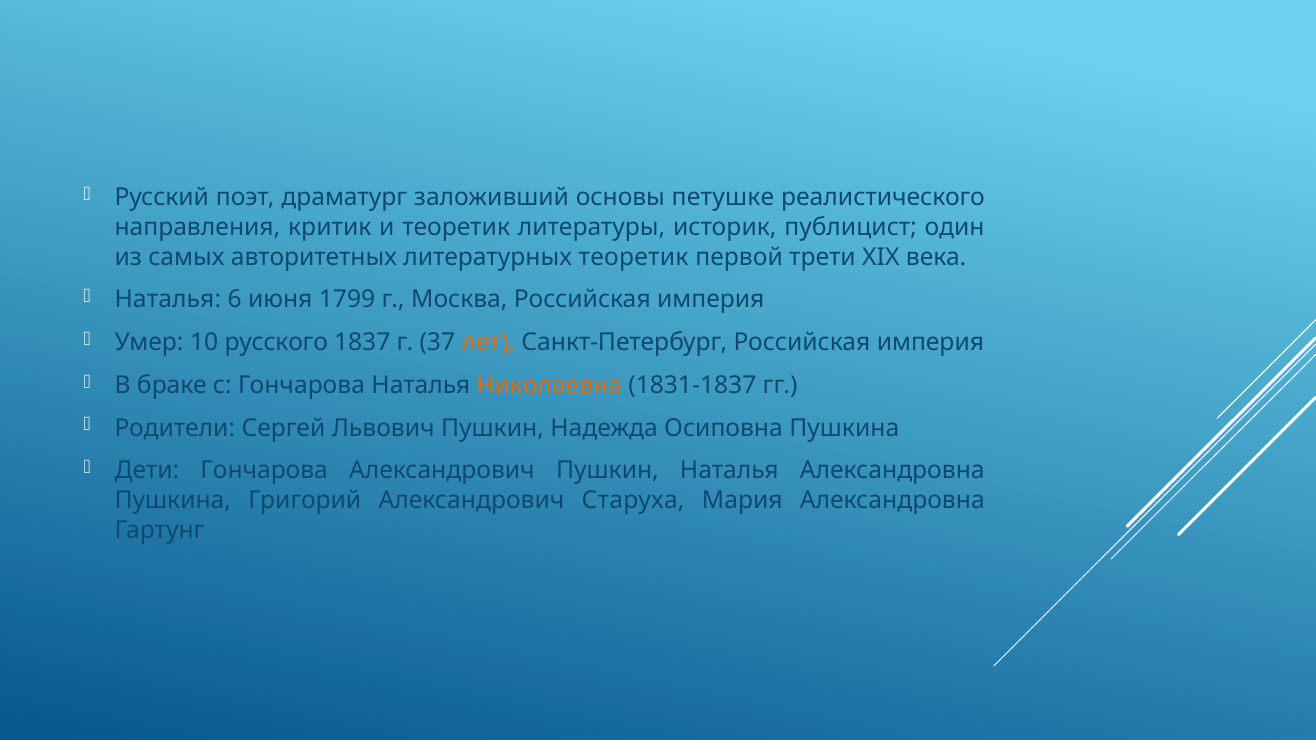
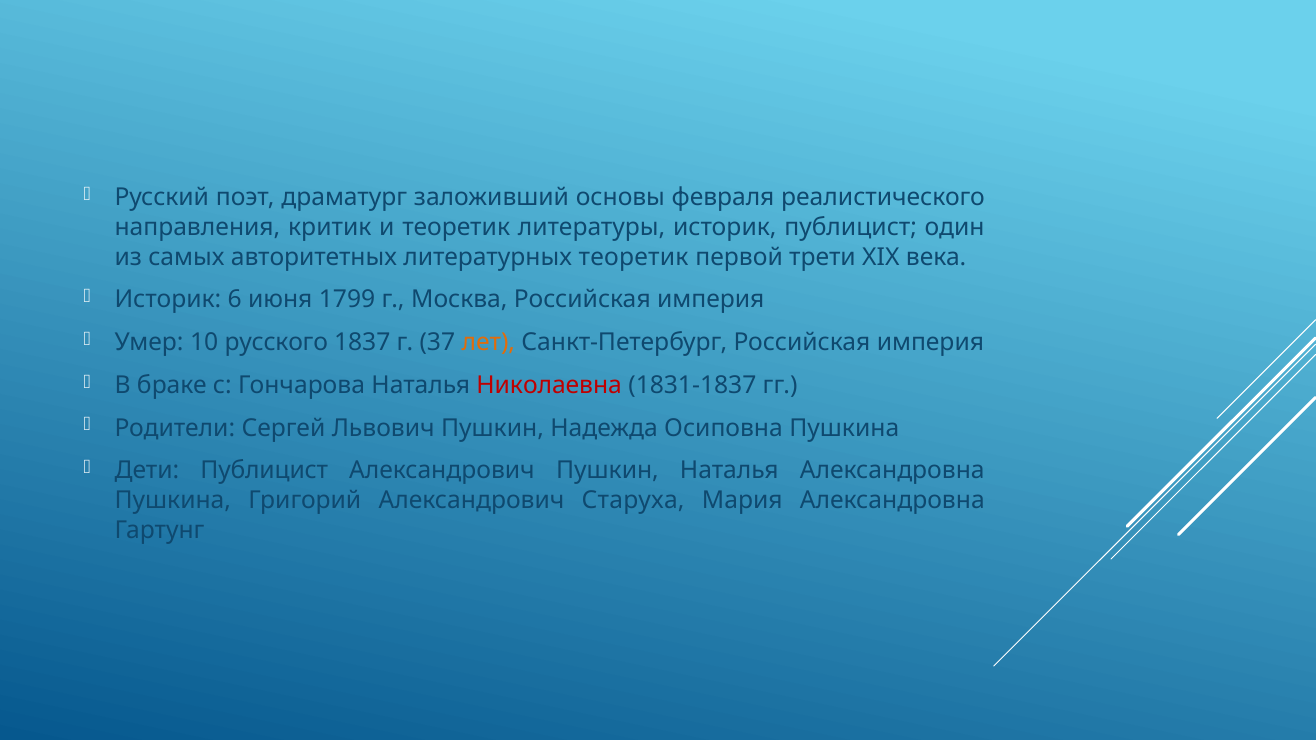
петушке: петушке -> февраля (723, 198)
Наталья: Наталья -> Историк (168, 300)
Николаевна colour: orange -> red (549, 385)
Дети Гончарова: Гончарова -> Публицист (264, 471)
